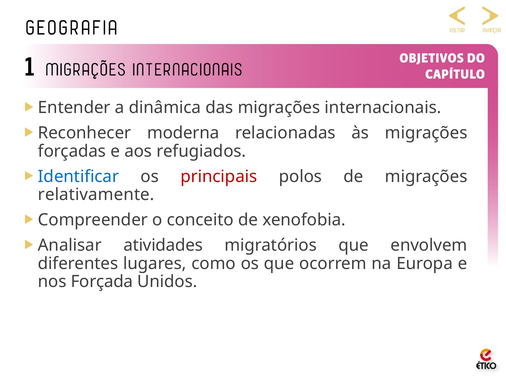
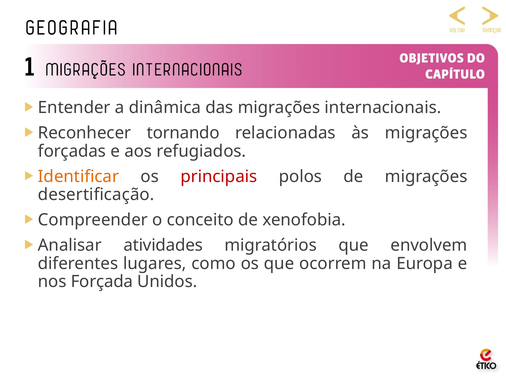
moderna: moderna -> tornando (183, 133)
Identiﬁcar colour: blue -> orange (78, 176)
relativamente: relativamente -> desertiﬁcação (96, 194)
